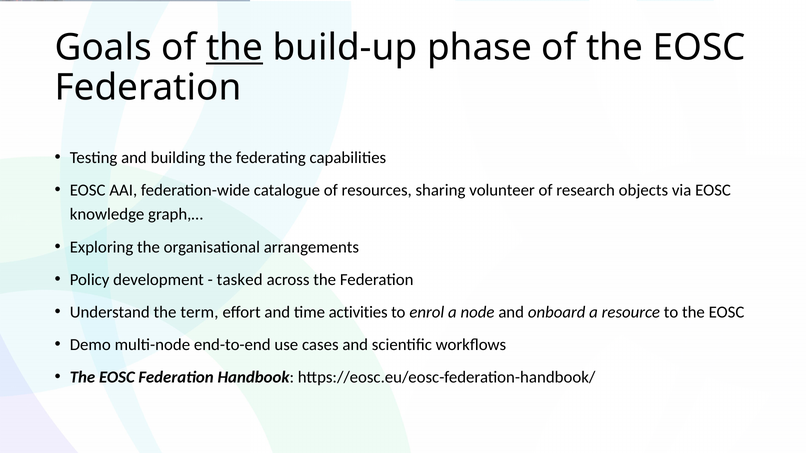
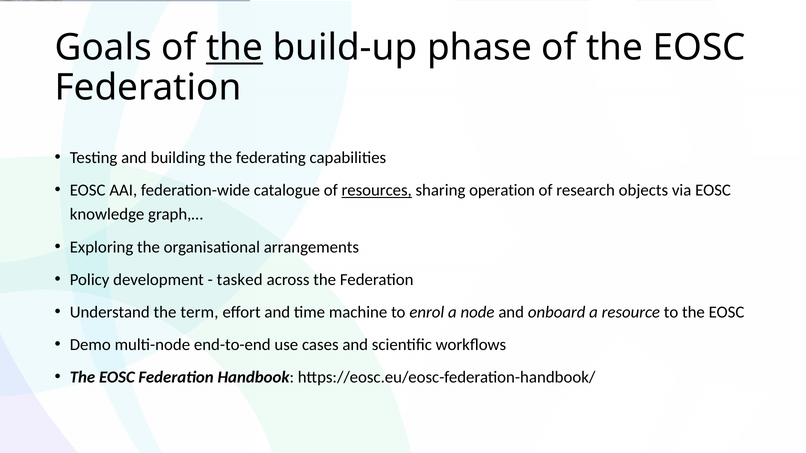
resources underline: none -> present (377, 190)
volunteer: volunteer -> operation (502, 190)
activities: activities -> machine (358, 312)
